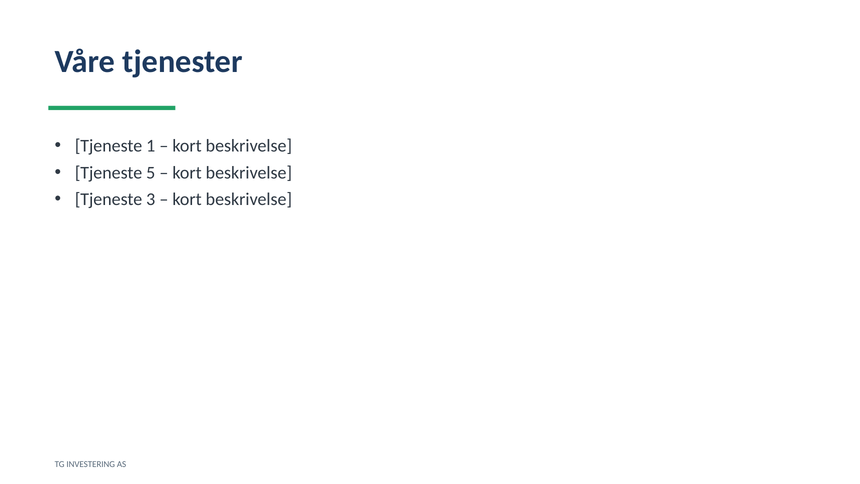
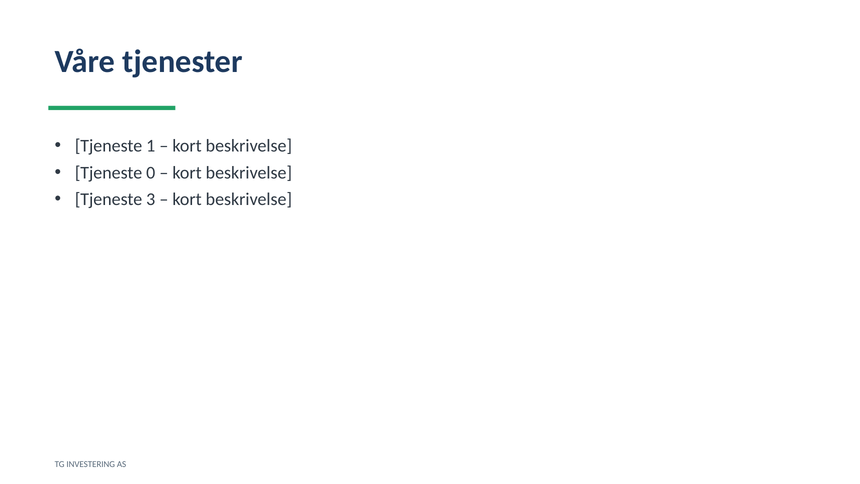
5: 5 -> 0 (151, 173)
